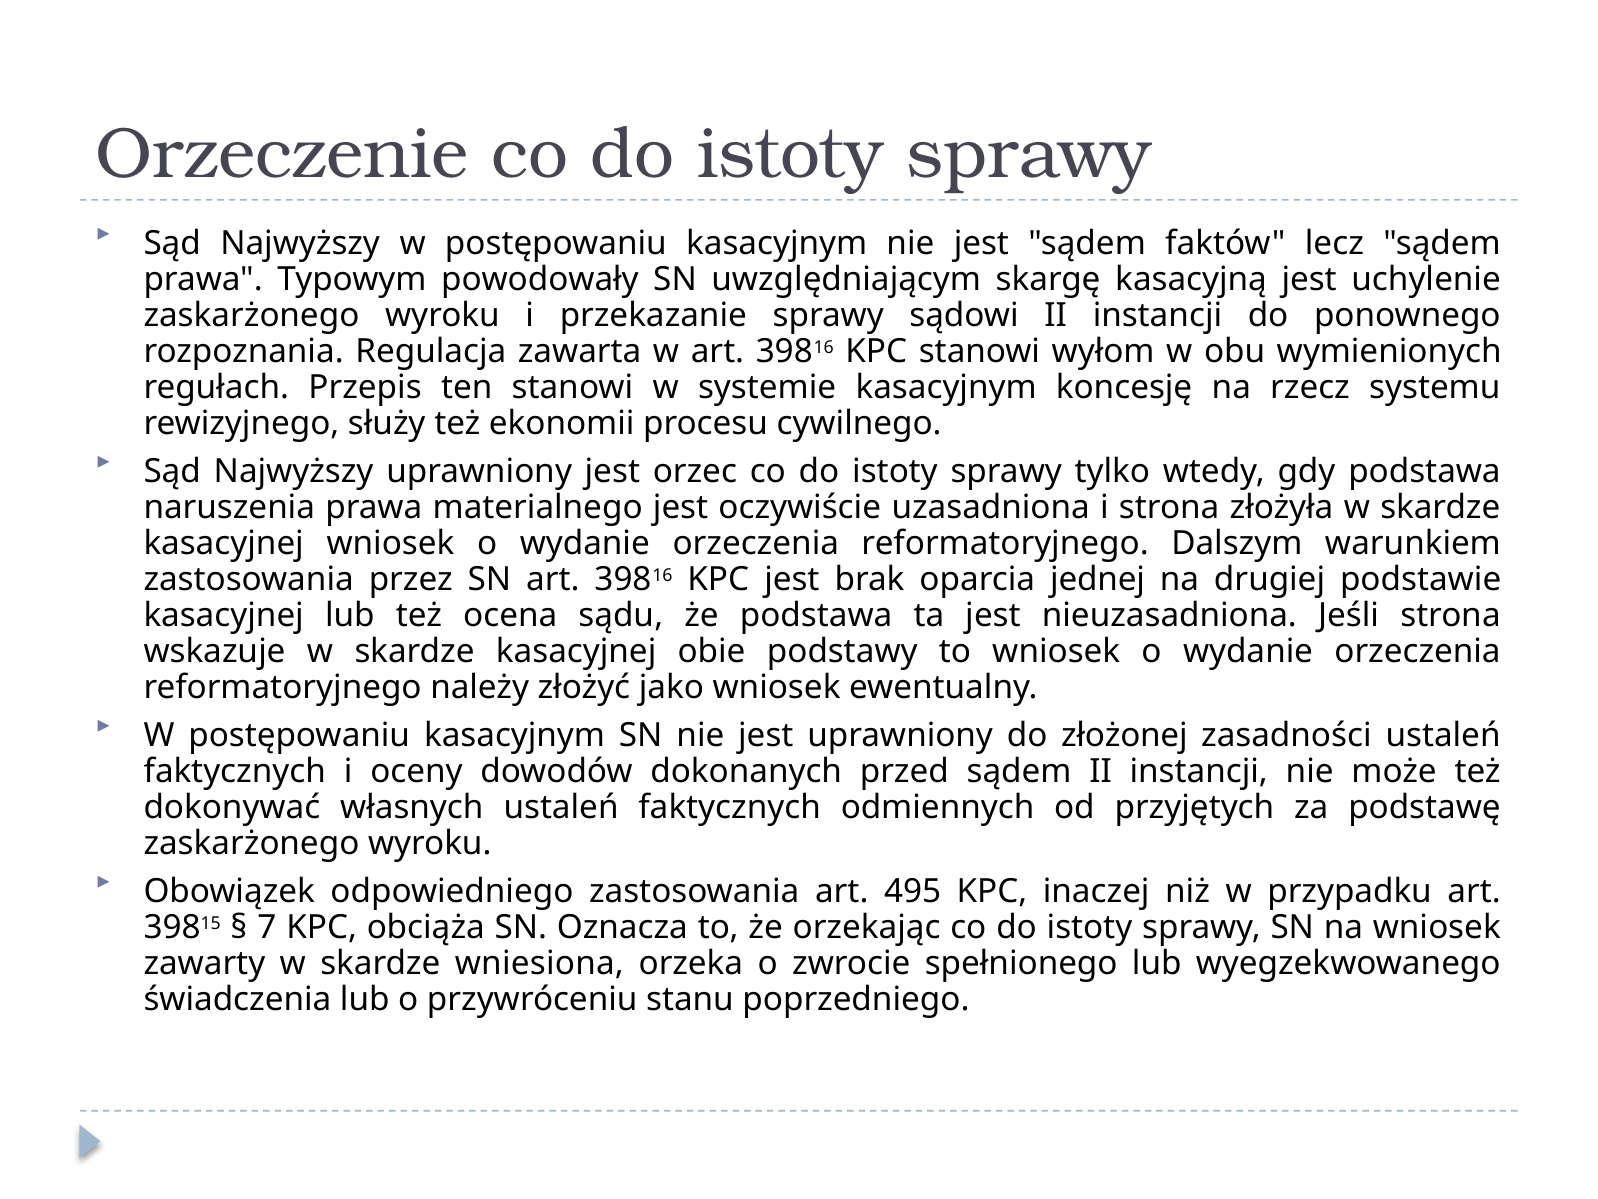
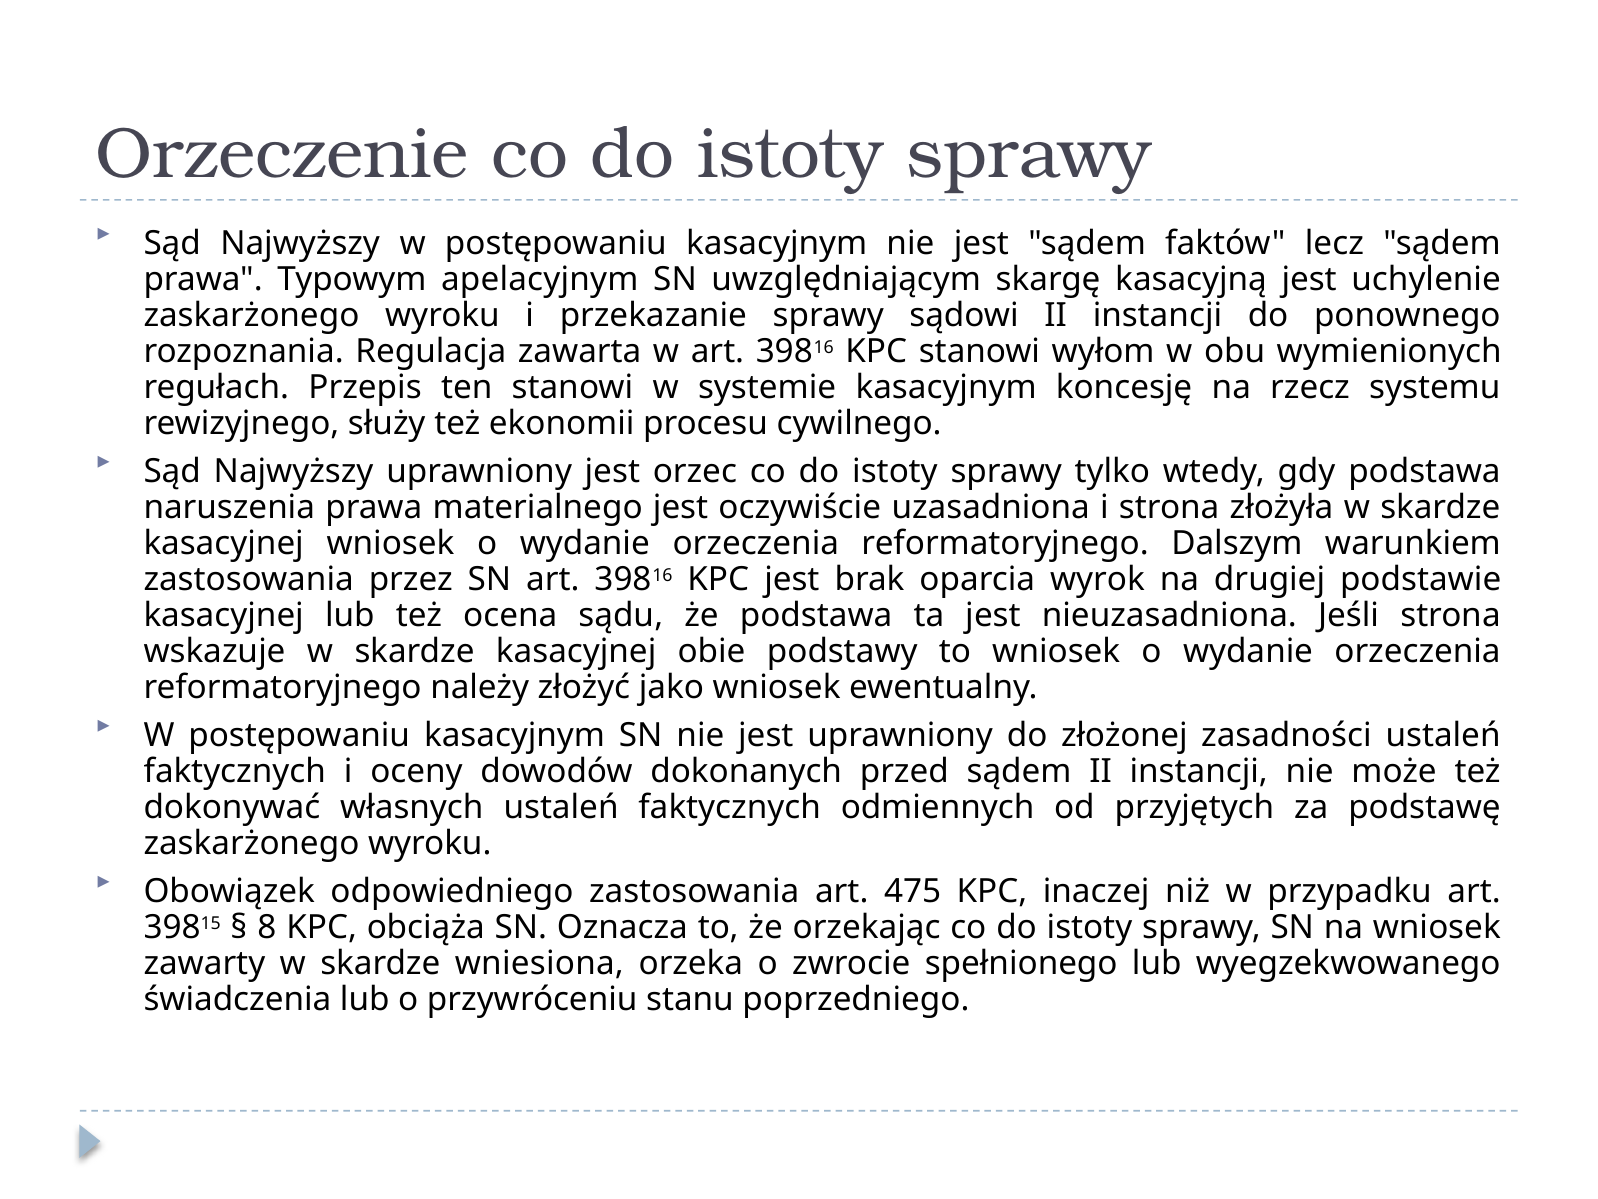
powodowały: powodowały -> apelacyjnym (540, 279)
jednej: jednej -> wyrok (1097, 579)
495: 495 -> 475 (913, 891)
7: 7 -> 8 (267, 927)
